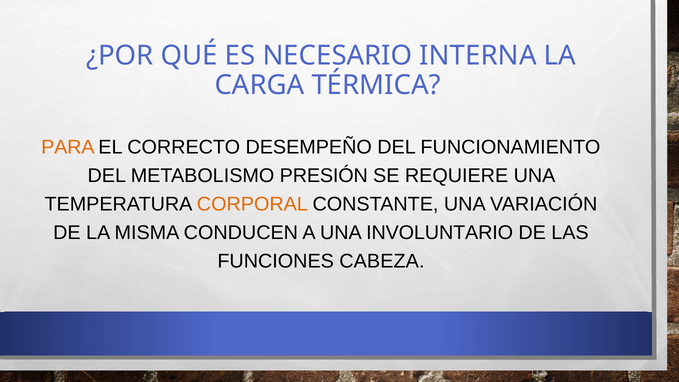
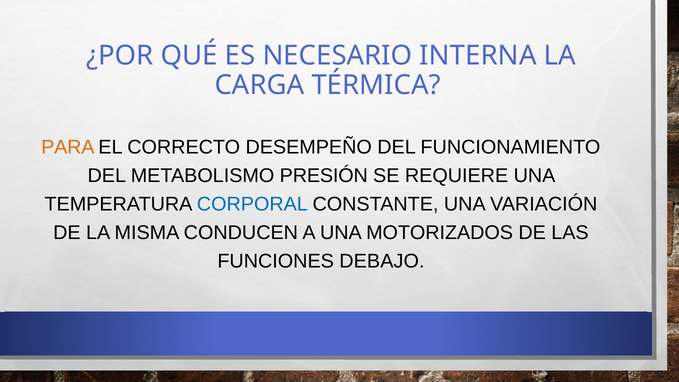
CORPORAL colour: orange -> blue (252, 204)
INVOLUNTARIO: INVOLUNTARIO -> MOTORIZADOS (440, 233)
CABEZA: CABEZA -> DEBAJO (382, 261)
